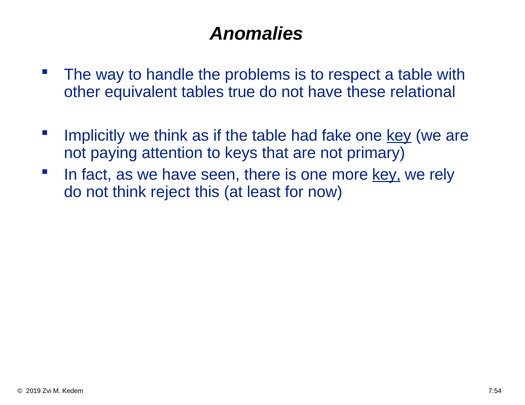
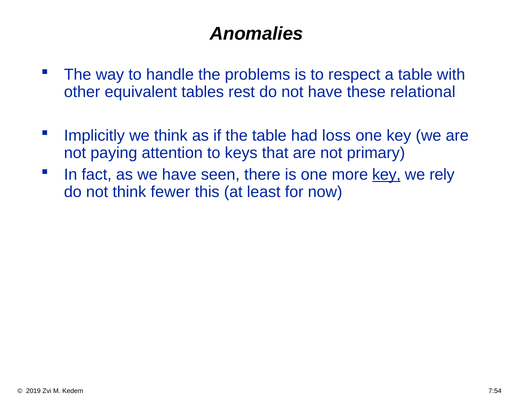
true: true -> rest (242, 92)
fake: fake -> loss (336, 136)
key underline: present -> none (399, 136)
reject: reject -> fewer (170, 192)
